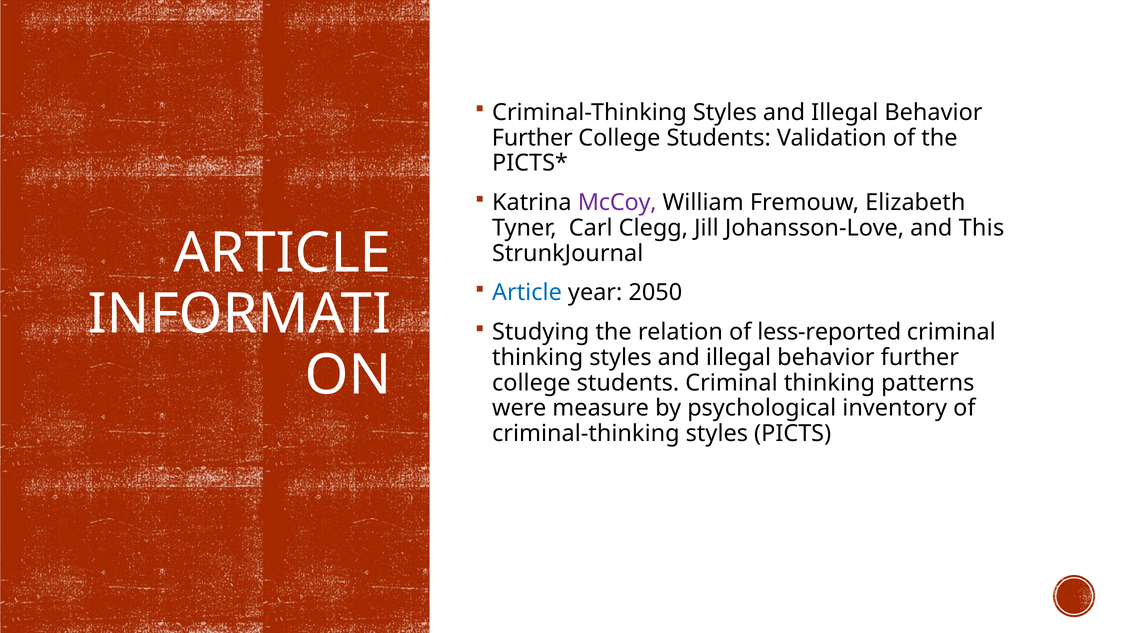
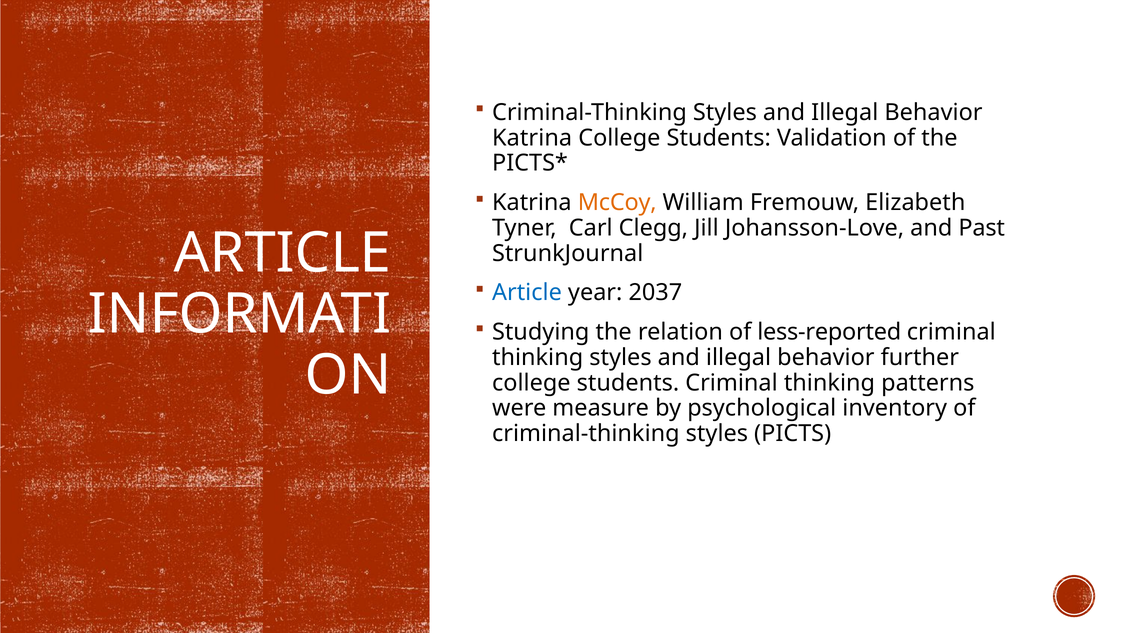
Further: Further -> Katrina (532, 138)
McCoy colour: purple -> orange (617, 203)
This: This -> Past (982, 228)
2050: 2050 -> 2037 (655, 293)
